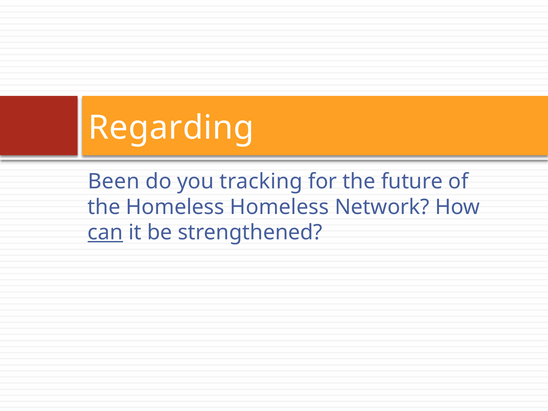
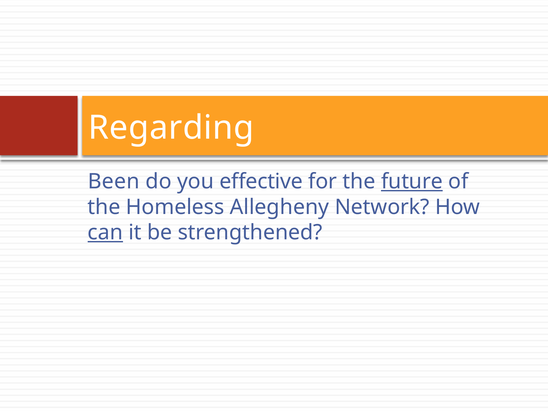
tracking: tracking -> effective (261, 181)
future underline: none -> present (412, 181)
Homeless Homeless: Homeless -> Allegheny (280, 207)
